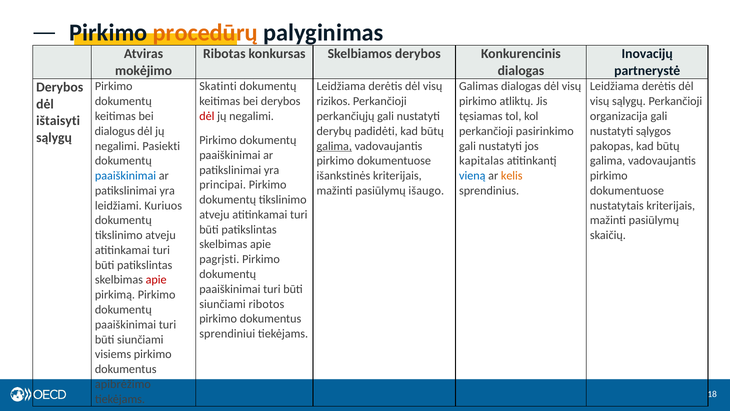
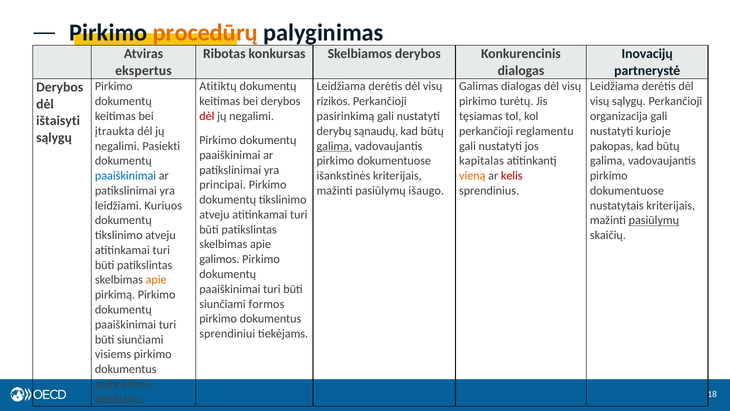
mokėjimo: mokėjimo -> ekspertus (143, 71)
Skatinti: Skatinti -> Atitiktų (218, 86)
atliktų: atliktų -> turėtų (516, 101)
perkančiųjų: perkančiųjų -> pasirinkimą (345, 116)
dialogus: dialogus -> įtraukta (115, 131)
padidėti: padidėti -> sąnaudų (376, 131)
pasirinkimo: pasirinkimo -> reglamentu (545, 131)
sąlygos: sąlygos -> kurioje (653, 131)
vieną colour: blue -> orange (472, 176)
kelis colour: orange -> red (512, 176)
pasiūlymų underline: none -> present (654, 220)
pagrįsti: pagrįsti -> galimos (219, 259)
apie colour: red -> orange (156, 280)
ribotos: ribotos -> formos (266, 304)
